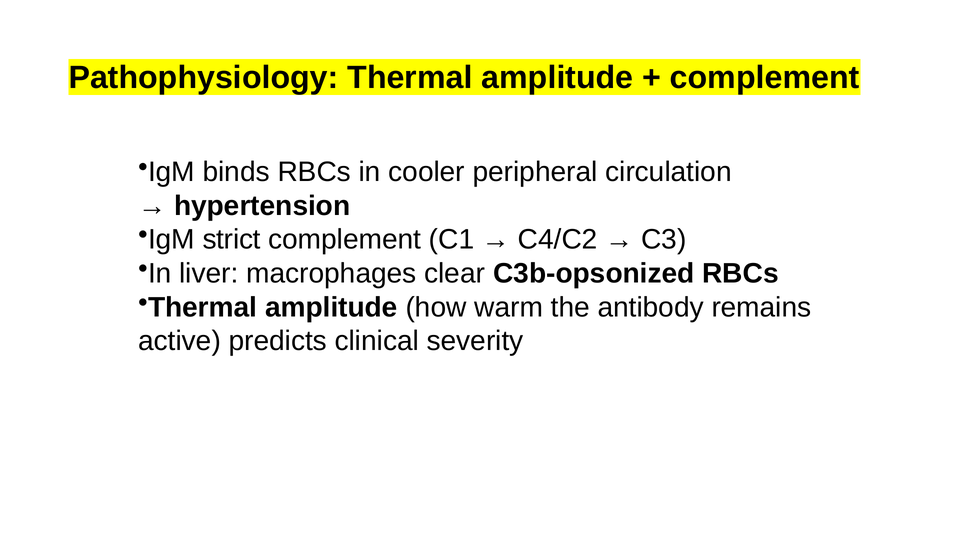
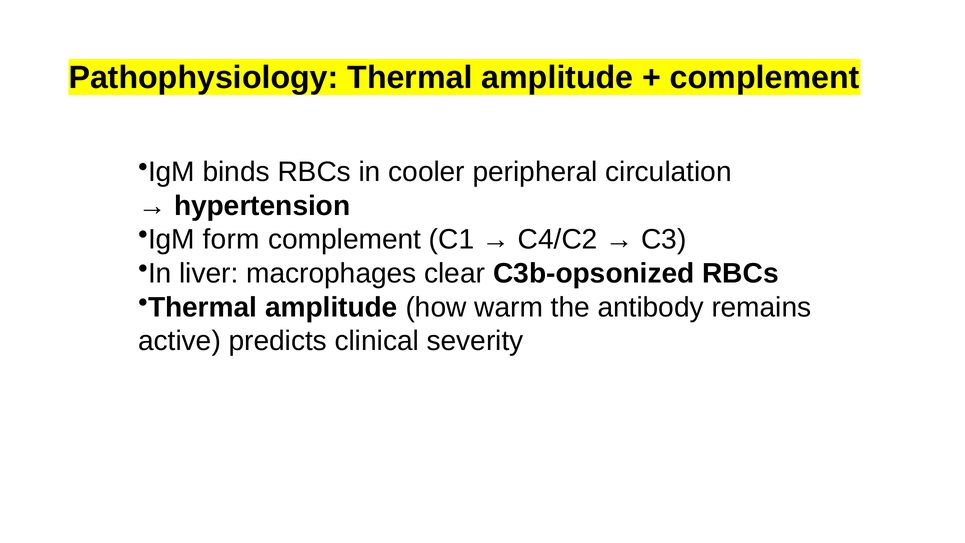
strict: strict -> form (231, 240)
